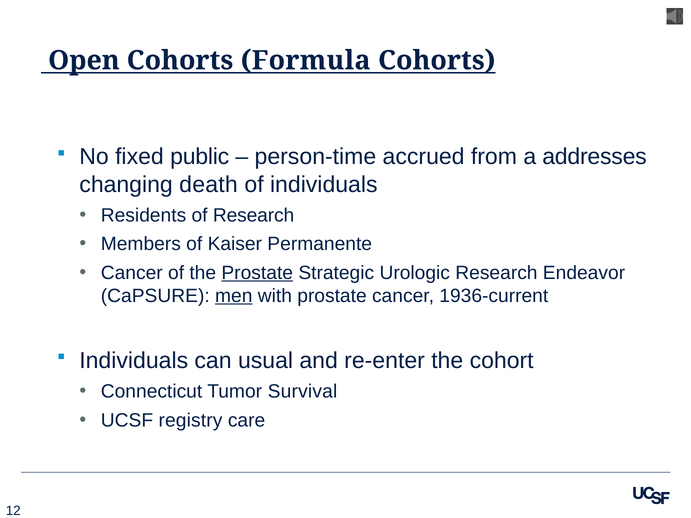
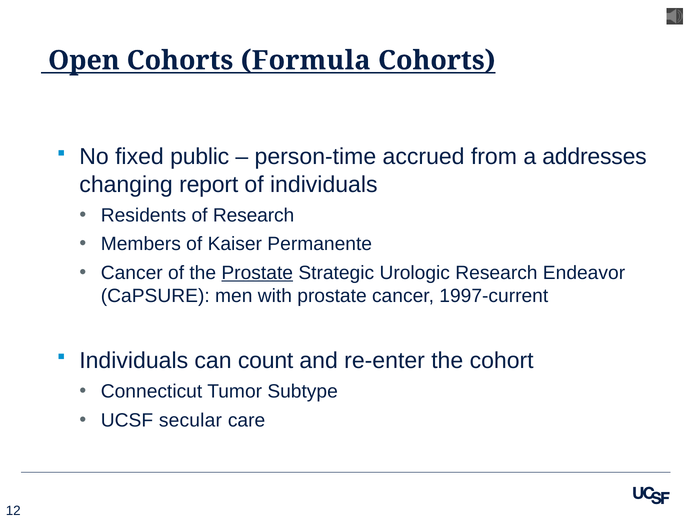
death: death -> report (209, 185)
men underline: present -> none (234, 296)
1936-current: 1936-current -> 1997-current (494, 296)
usual: usual -> count (266, 361)
Survival: Survival -> Subtype (303, 392)
registry: registry -> secular (190, 420)
